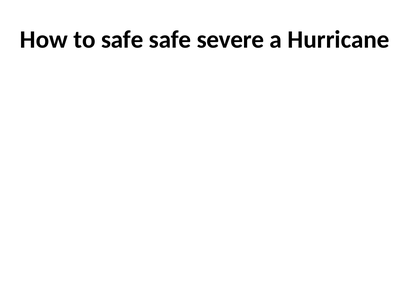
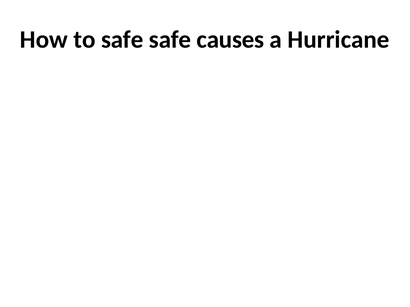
severe: severe -> causes (230, 40)
